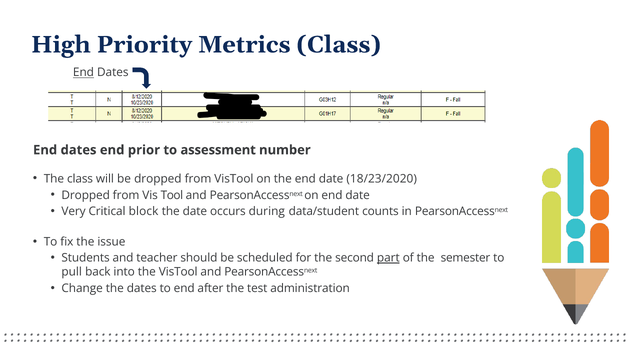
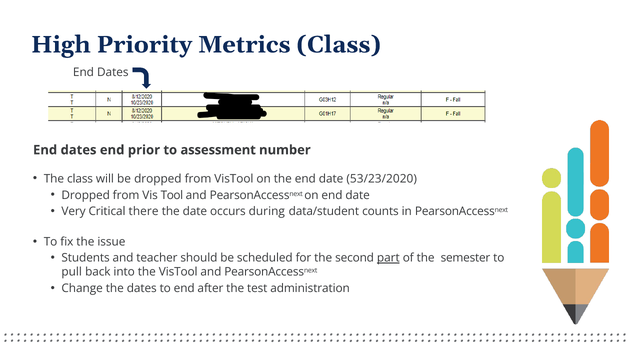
End underline: present -> none (83, 73)
18/23/2020: 18/23/2020 -> 53/23/2020 (382, 179)
block: block -> there (144, 212)
